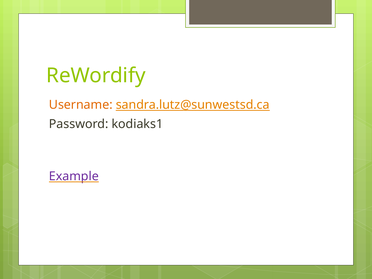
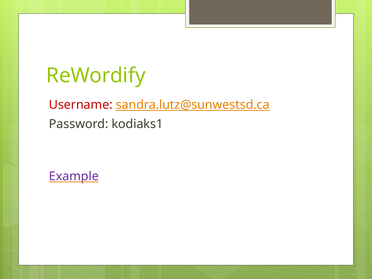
Username colour: orange -> red (81, 105)
